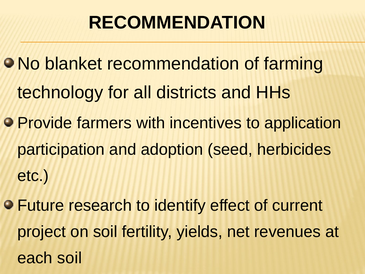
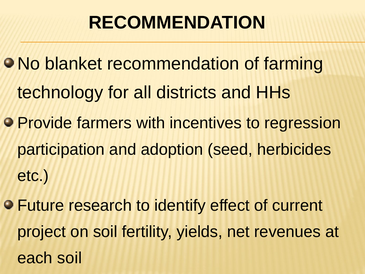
application: application -> regression (303, 123)
